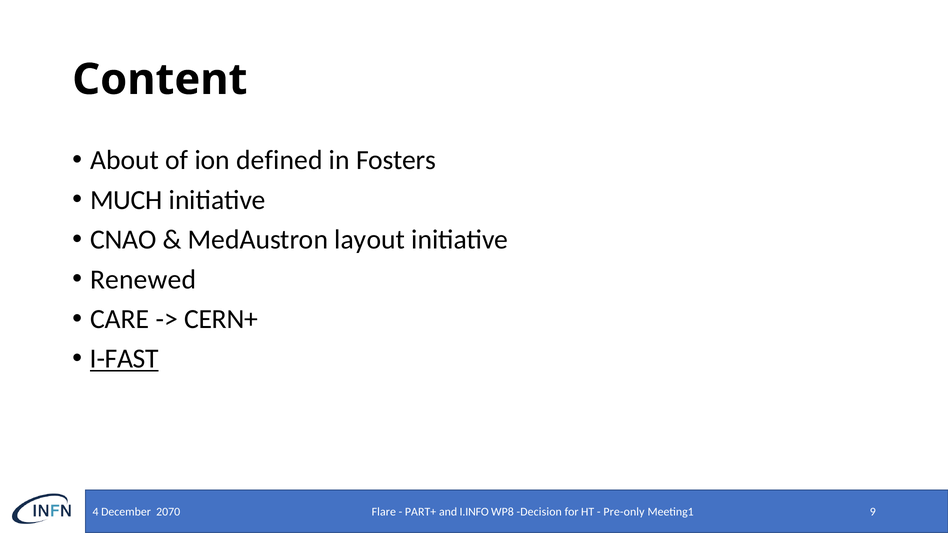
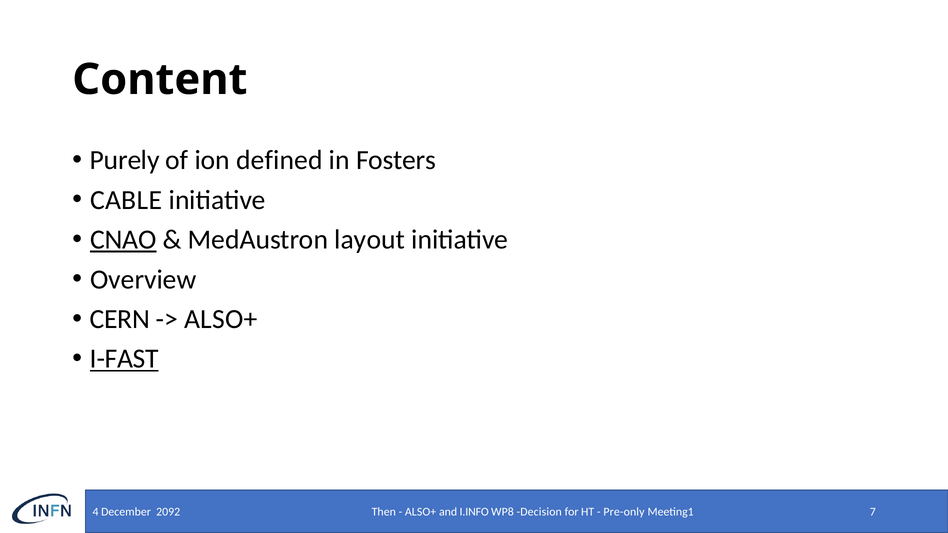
About: About -> Purely (125, 160)
MUCH: MUCH -> CABLE (126, 200)
CNAO underline: none -> present (123, 240)
Renewed: Renewed -> Overview (143, 280)
CARE: CARE -> CERN (120, 319)
CERN+: CERN+ -> ALSO+ (221, 319)
Flare: Flare -> Then (384, 512)
PART+: PART+ -> ALSO+ (421, 512)
9: 9 -> 7 (873, 512)
2070: 2070 -> 2092 (168, 512)
